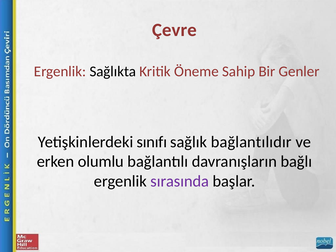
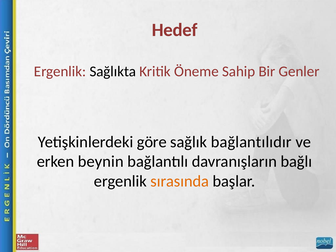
Çevre: Çevre -> Hedef (175, 30)
sınıfı: sınıfı -> göre (152, 142)
olumlu: olumlu -> beynin (101, 162)
sırasında colour: purple -> orange (180, 181)
